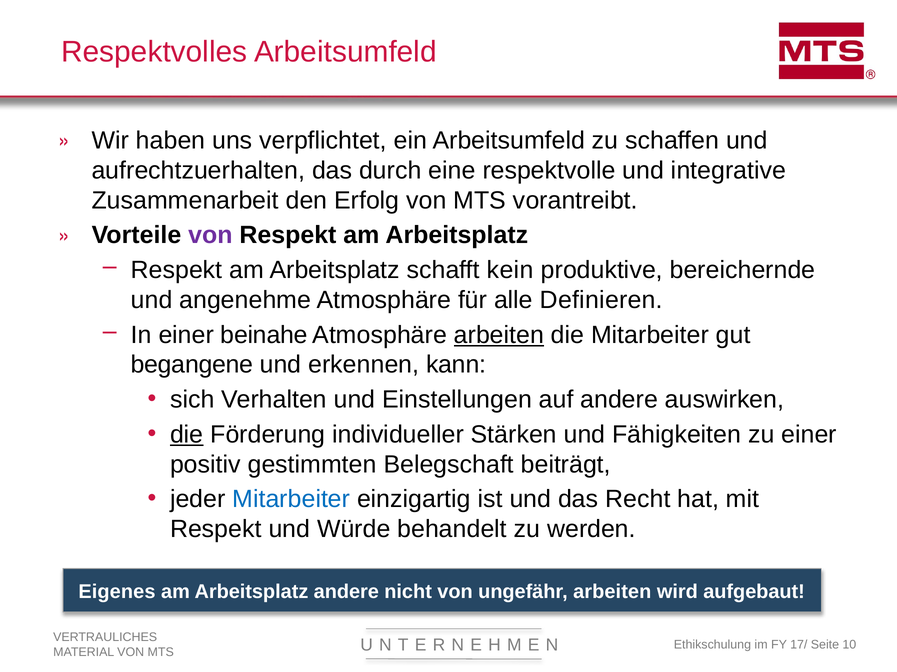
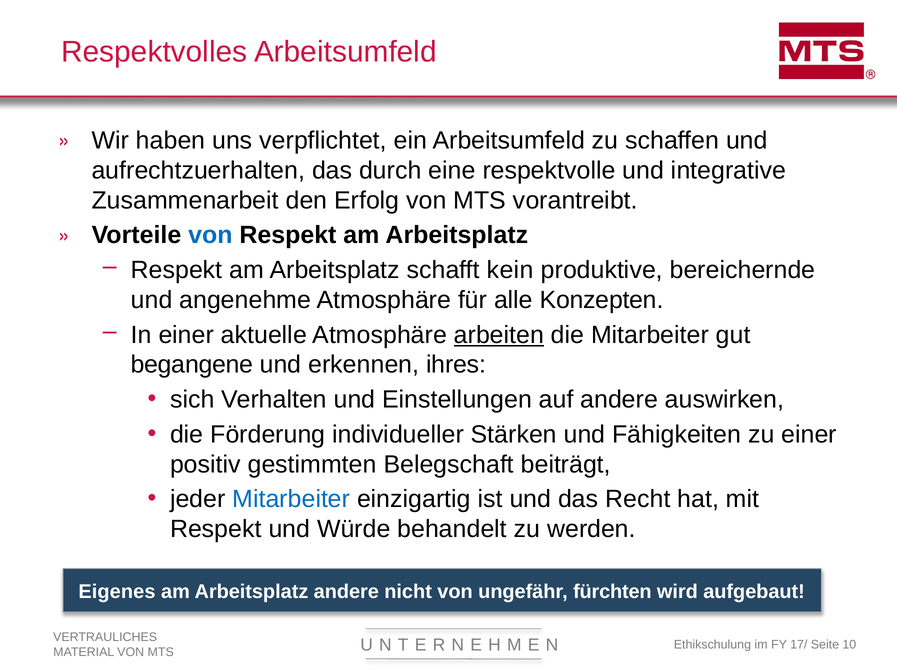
von colour: purple -> blue (210, 236)
Definieren: Definieren -> Konzepten (602, 300)
beinahe: beinahe -> aktuelle (264, 335)
kann: kann -> ihres (456, 365)
die underline: present -> none (187, 435)
ungefähr arbeiten: arbeiten -> fürchten (612, 592)
